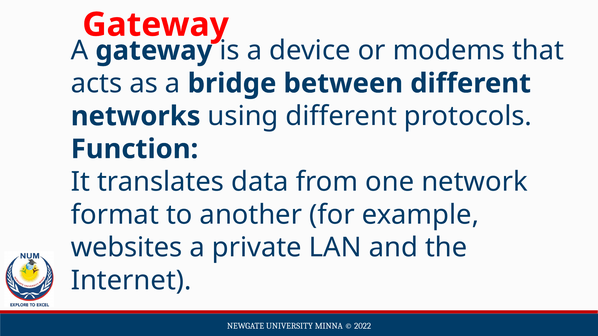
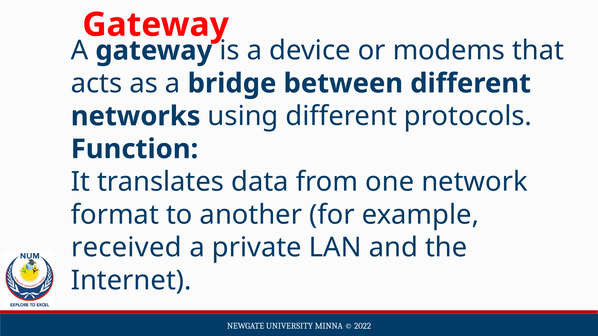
websites: websites -> received (126, 248)
